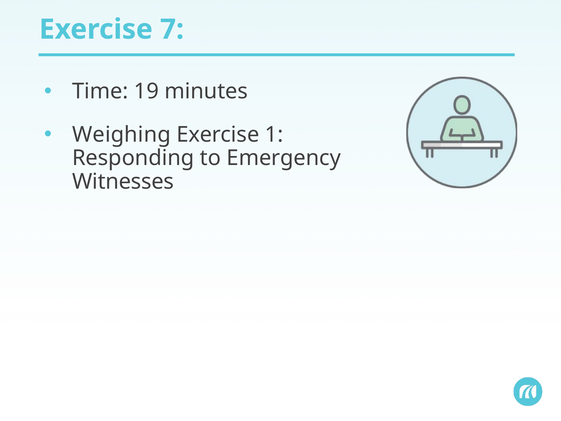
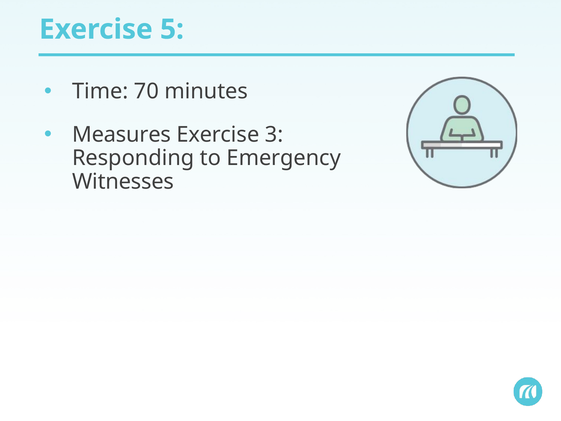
7: 7 -> 5 (172, 29)
19: 19 -> 70 (146, 91)
Weighing: Weighing -> Measures (122, 134)
1: 1 -> 3 (274, 134)
